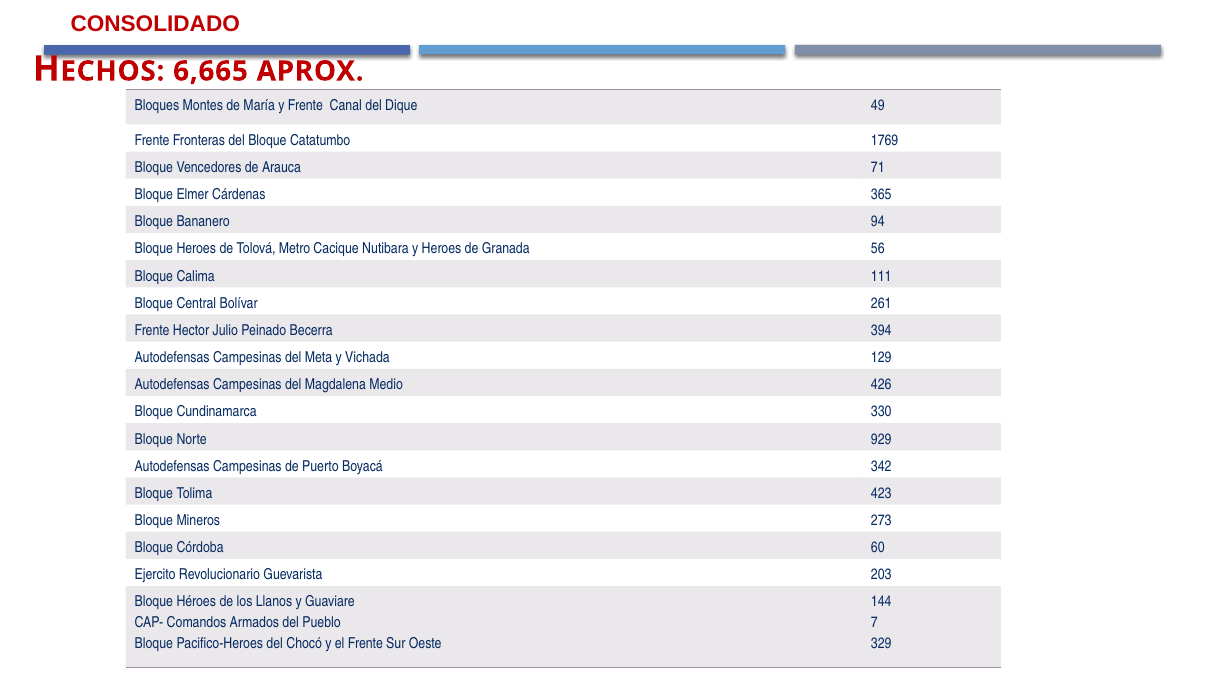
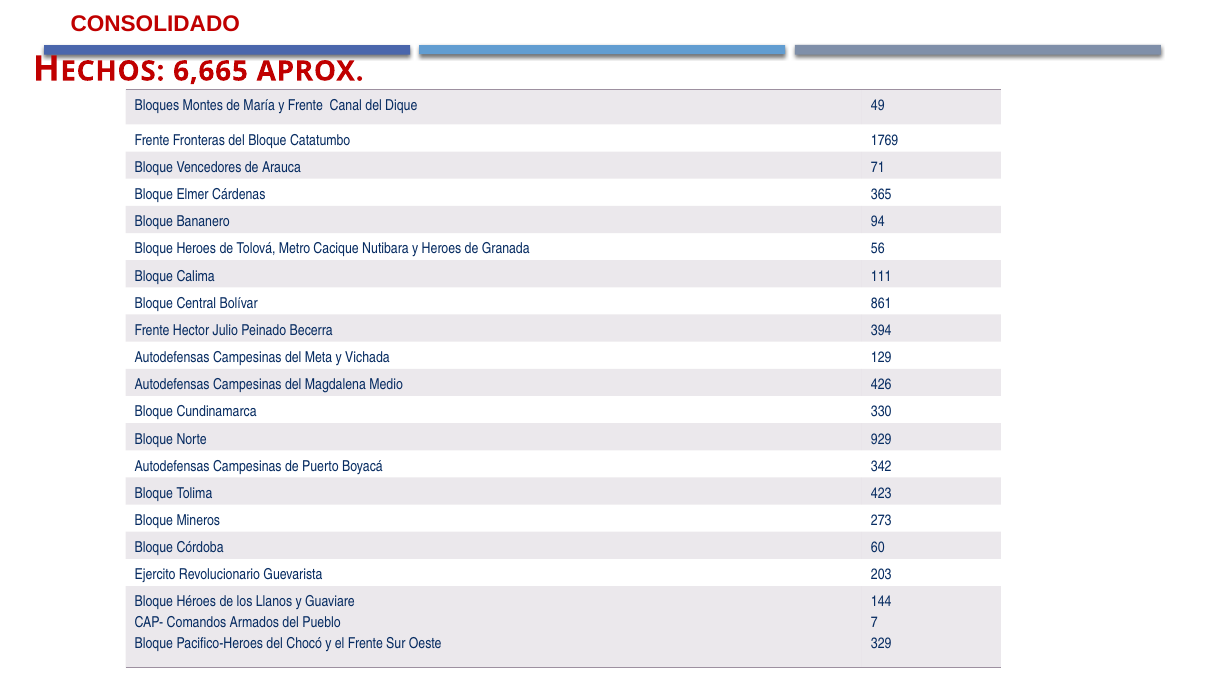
261: 261 -> 861 (881, 303)
